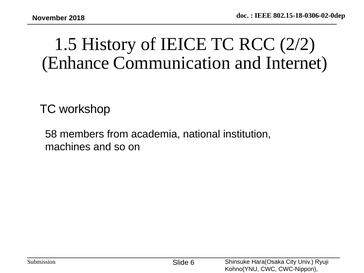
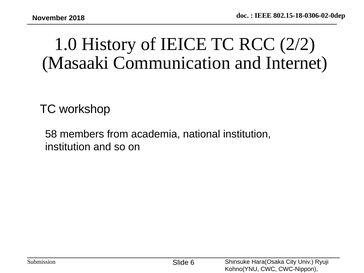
1.5: 1.5 -> 1.0 (66, 44)
Enhance: Enhance -> Masaaki (75, 63)
machines: machines -> institution (68, 147)
